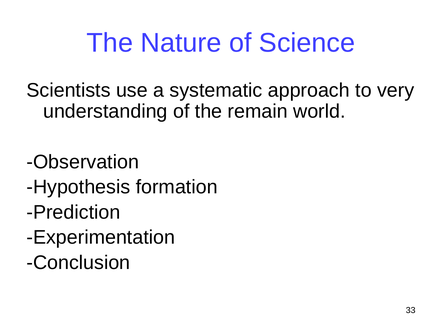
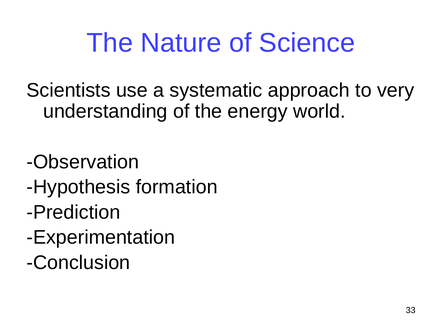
remain: remain -> energy (258, 111)
